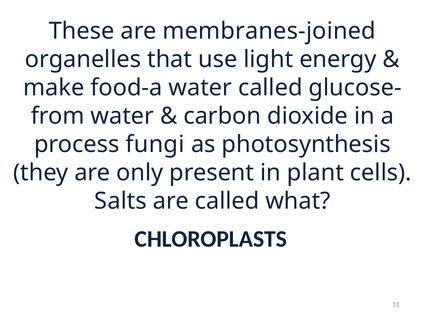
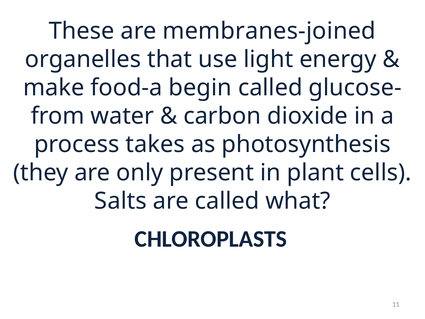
food-a water: water -> begin (200, 88)
fungi: fungi -> takes (155, 144)
